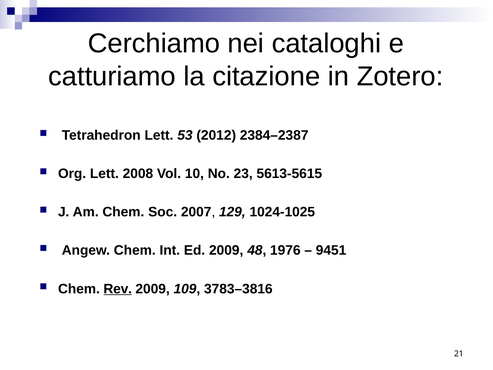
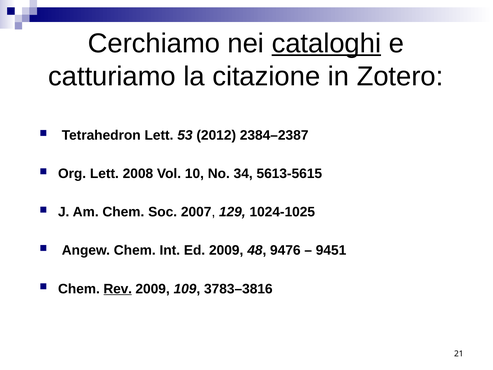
cataloghi underline: none -> present (326, 43)
23: 23 -> 34 (243, 174)
1976: 1976 -> 9476 (285, 250)
